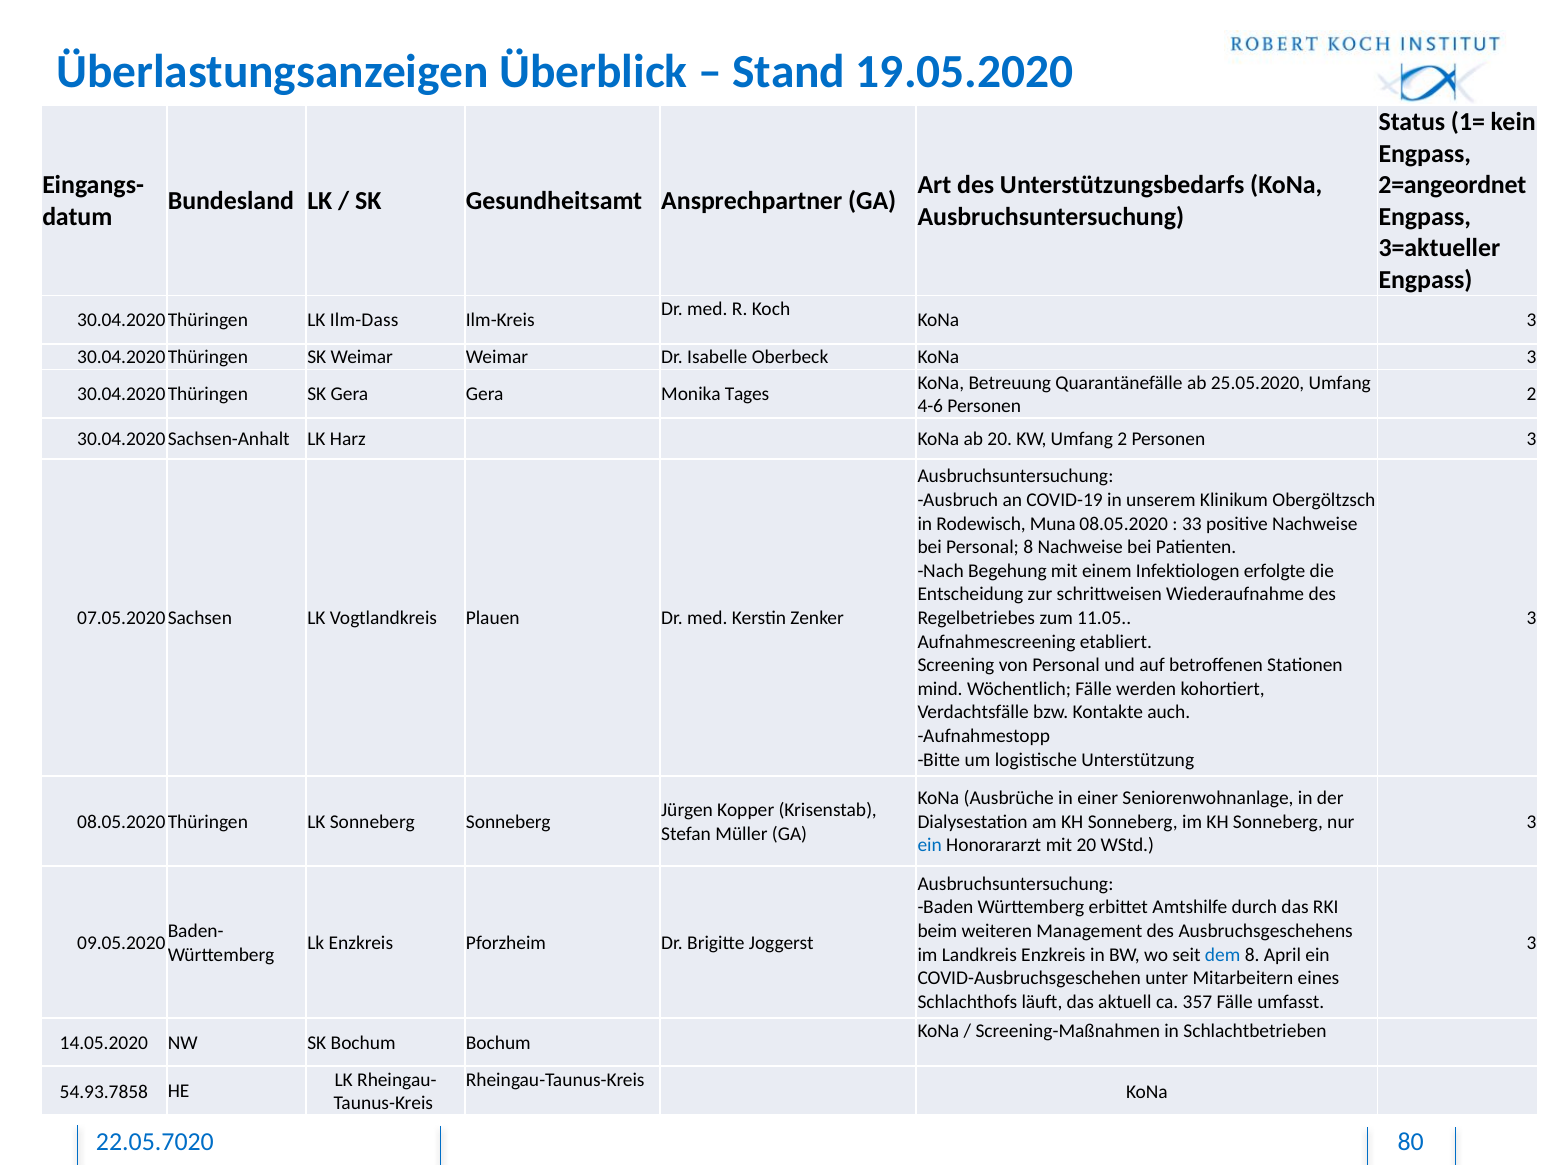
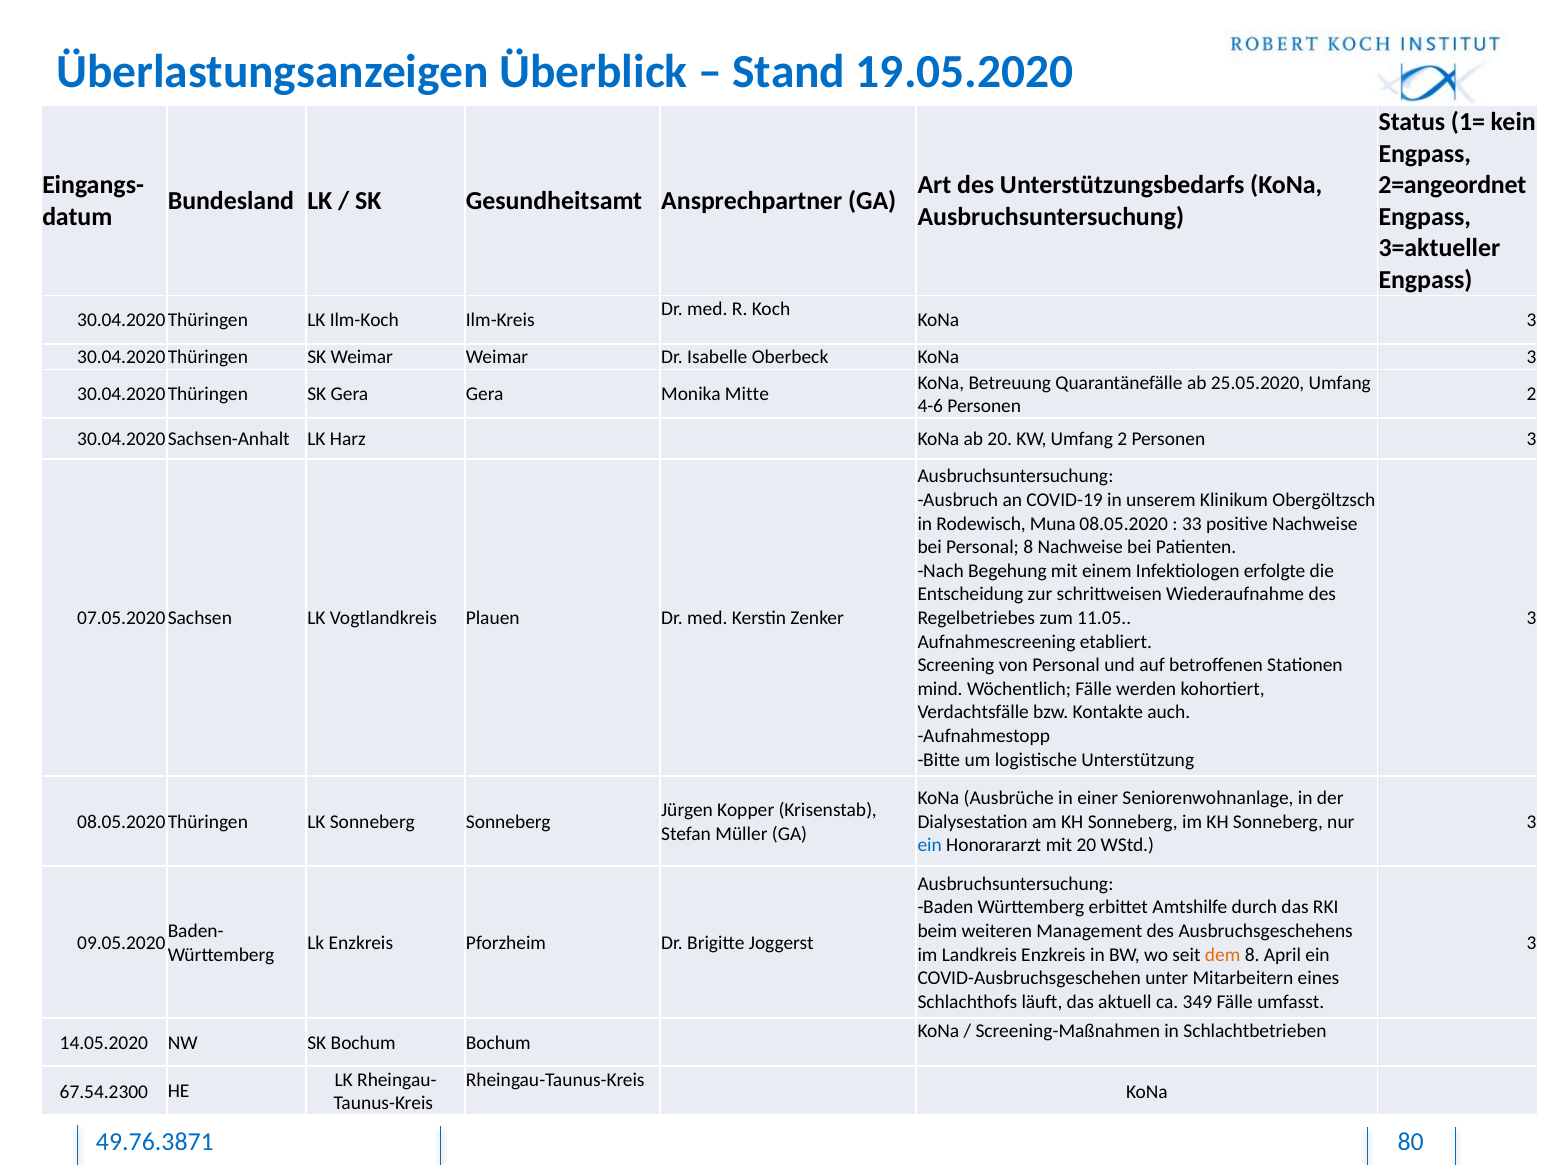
Ilm-Dass: Ilm-Dass -> Ilm-Koch (364, 321)
Tages: Tages -> Mitte (747, 395)
dem colour: blue -> orange (1223, 955)
357: 357 -> 349 (1197, 1002)
54.93.7858: 54.93.7858 -> 67.54.2300 (104, 1092)
22.05.7020: 22.05.7020 -> 49.76.3871 (155, 1143)
